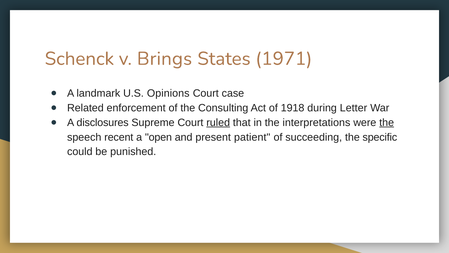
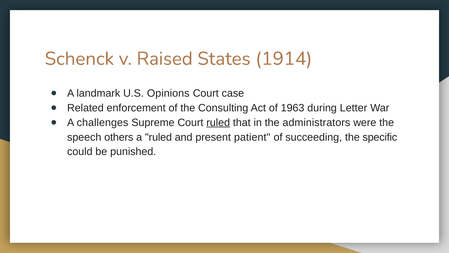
Brings: Brings -> Raised (165, 59)
1971: 1971 -> 1914 (284, 59)
1918: 1918 -> 1963 (293, 108)
disclosures: disclosures -> challenges (103, 122)
interpretations: interpretations -> administrators (316, 122)
the underline: present -> none (387, 122)
recent: recent -> others (119, 137)
a open: open -> ruled (159, 137)
